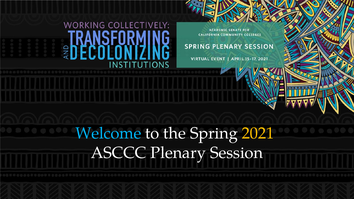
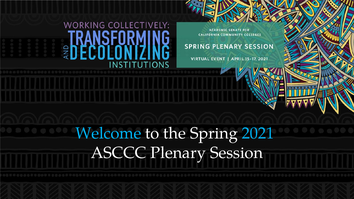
2021 colour: yellow -> light blue (258, 133)
